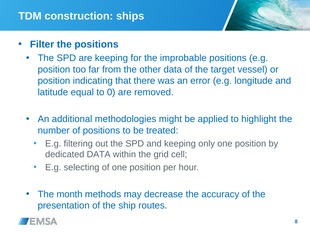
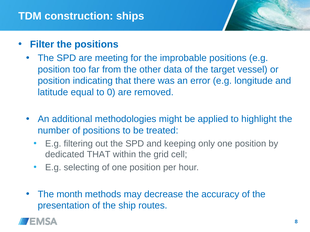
are keeping: keeping -> meeting (111, 58)
dedicated DATA: DATA -> THAT (99, 155)
